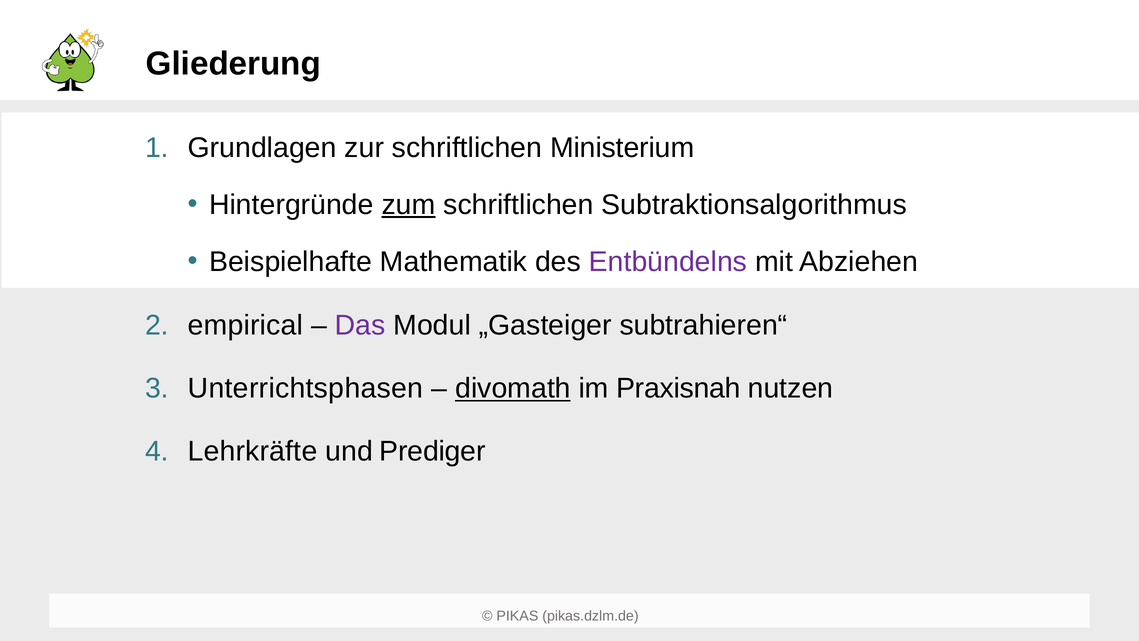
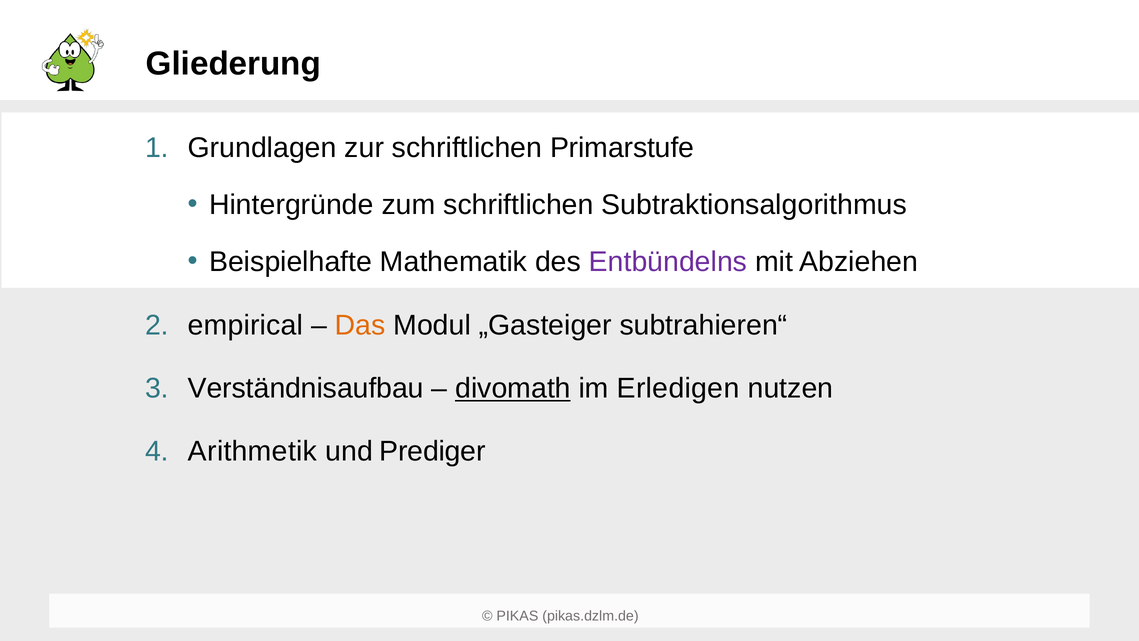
Ministerium: Ministerium -> Primarstufe (622, 148)
zum underline: present -> none (408, 205)
Das colour: purple -> orange (360, 325)
Unterrichtsphasen: Unterrichtsphasen -> Verständnisaufbau (306, 388)
Praxisnah: Praxisnah -> Erledigen (678, 388)
Lehrkräfte: Lehrkräfte -> Arithmetik (253, 451)
